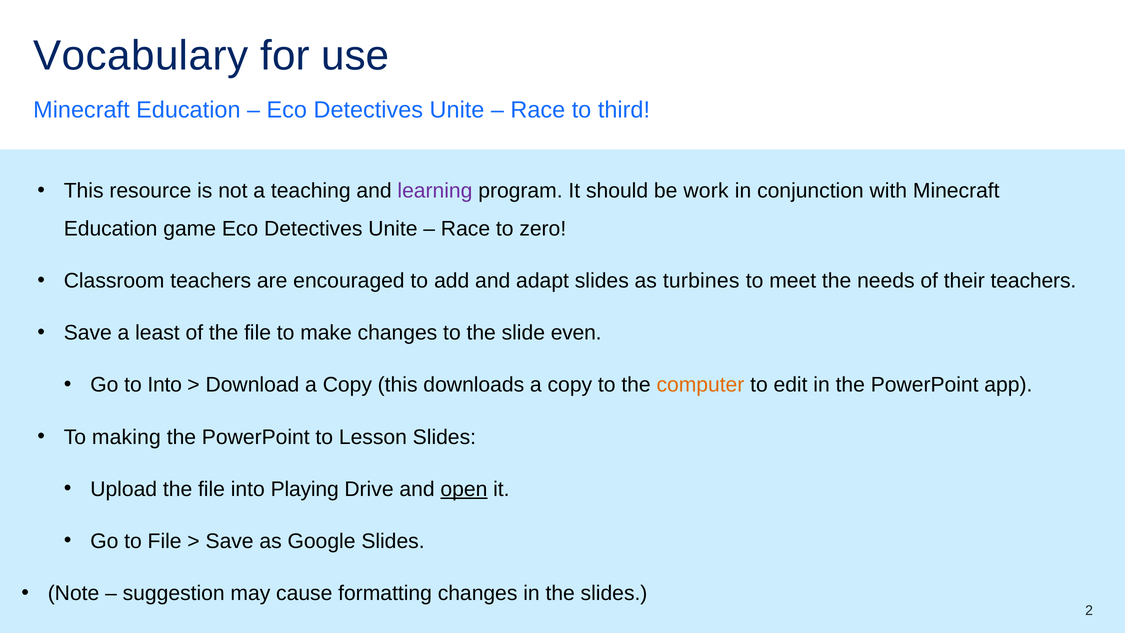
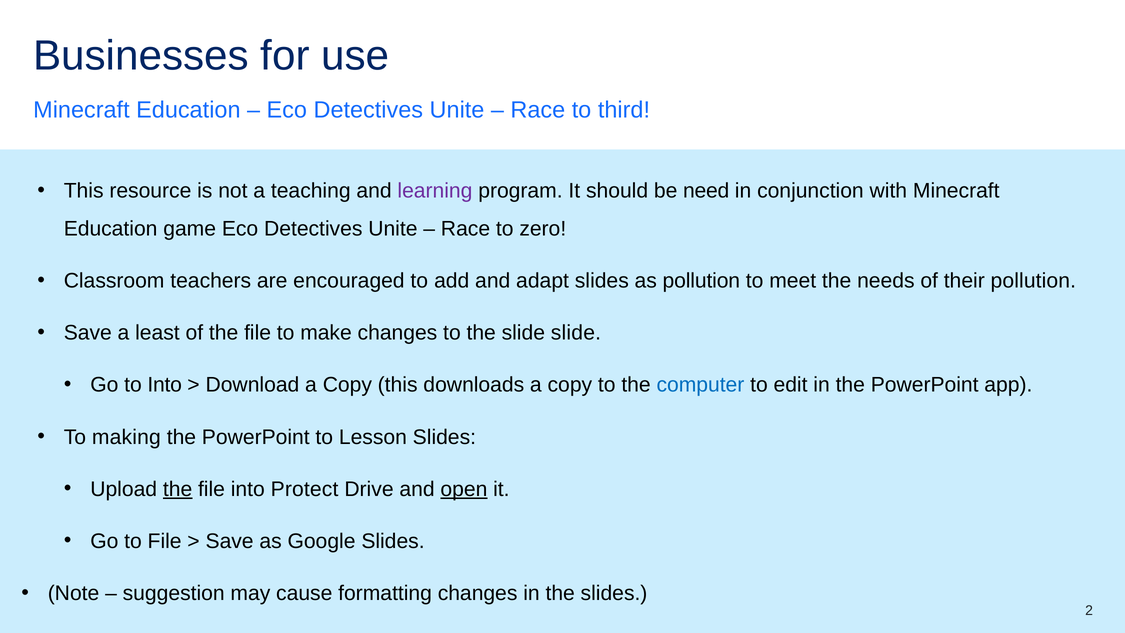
Vocabulary: Vocabulary -> Businesses (141, 56)
work: work -> need (706, 191)
as turbines: turbines -> pollution (701, 281)
their teachers: teachers -> pollution (1033, 281)
slide even: even -> slide (576, 333)
computer colour: orange -> blue (700, 385)
the underline: none -> present (178, 489)
Playing: Playing -> Protect (305, 489)
